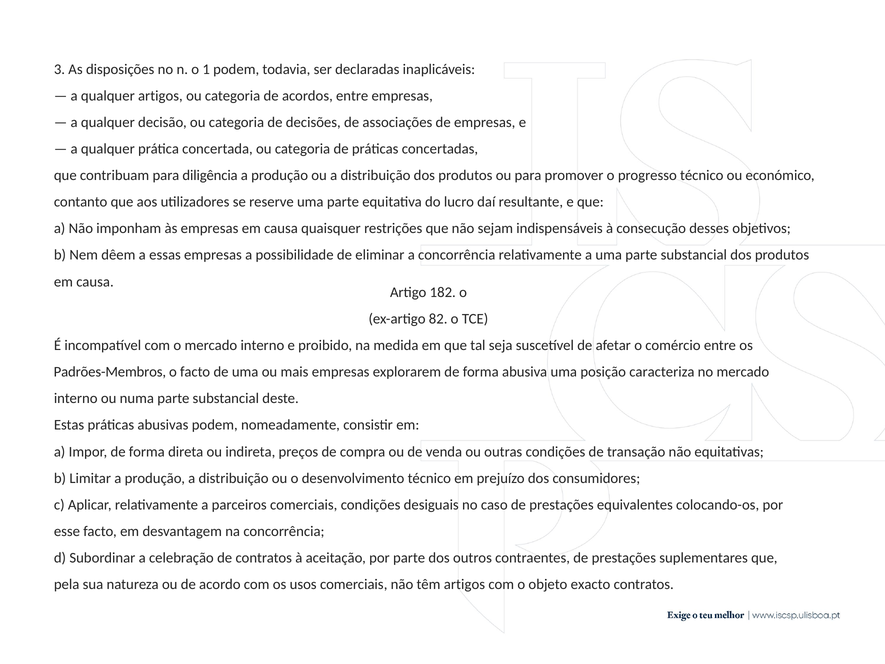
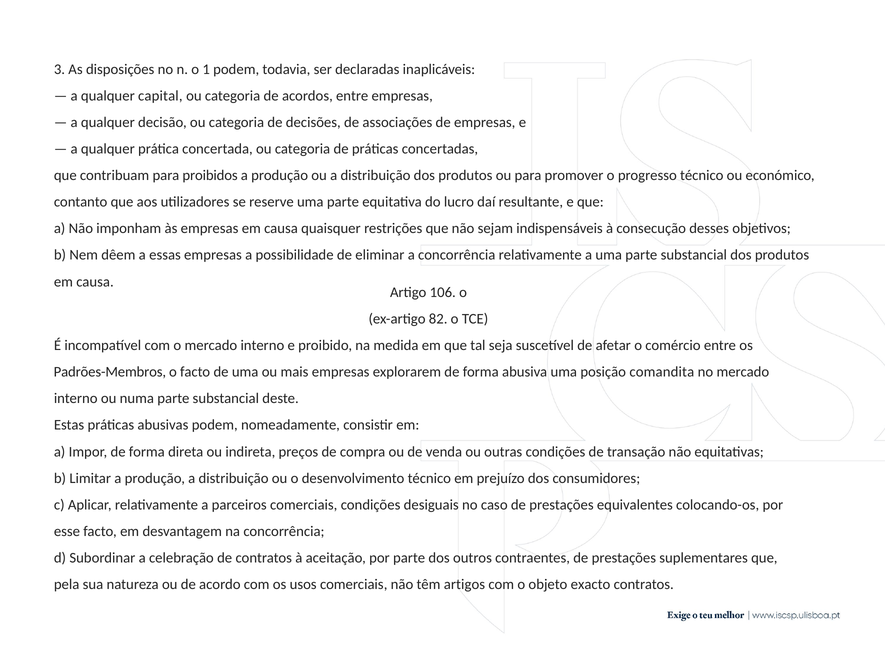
qualquer artigos: artigos -> capital (160, 96)
diligência: diligência -> proibidos (210, 175)
182: 182 -> 106 (443, 292)
caracteriza: caracteriza -> comandita (662, 372)
